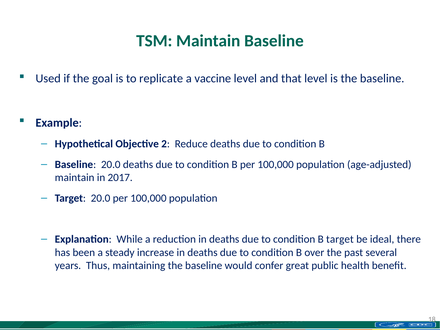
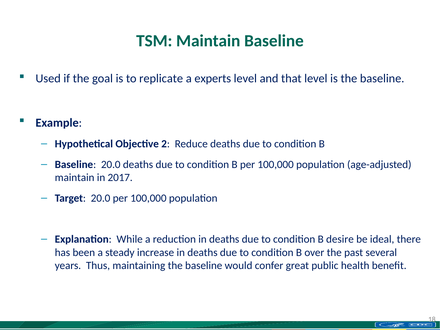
vaccine: vaccine -> experts (213, 79)
B target: target -> desire (340, 239)
